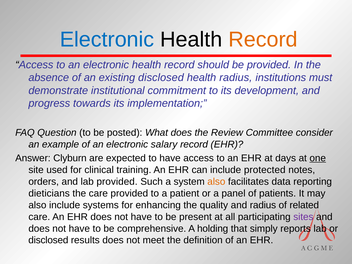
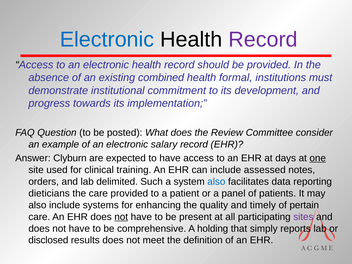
Record colour: orange -> purple (263, 40)
existing disclosed: disclosed -> combined (161, 78)
health radius: radius -> formal (236, 78)
protected: protected -> assessed (265, 170)
lab provided: provided -> delimited (117, 182)
also colour: orange -> blue (216, 182)
and radius: radius -> timely (263, 205)
related: related -> pertain (304, 205)
not underline: none -> present (121, 217)
